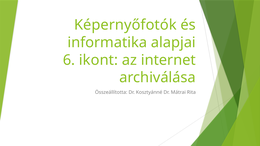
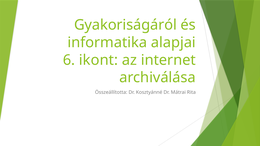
Képernyőfotók: Képernyőfotók -> Gyakoriságáról (125, 25)
